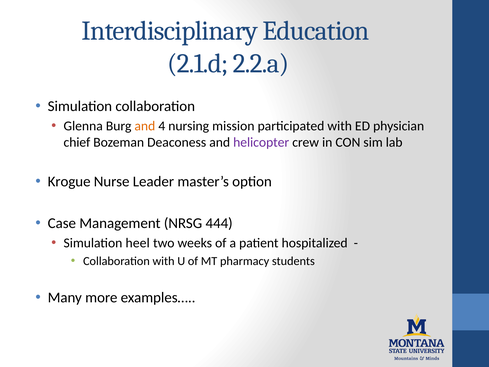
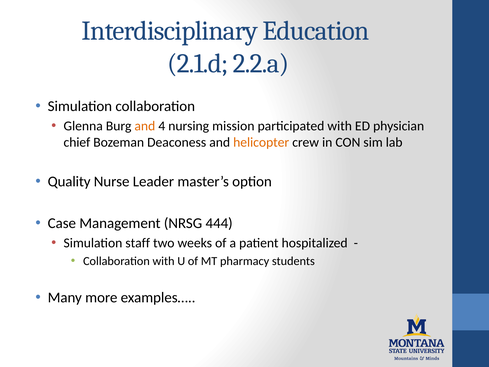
helicopter colour: purple -> orange (261, 142)
Krogue: Krogue -> Quality (69, 181)
heel: heel -> staff (138, 243)
